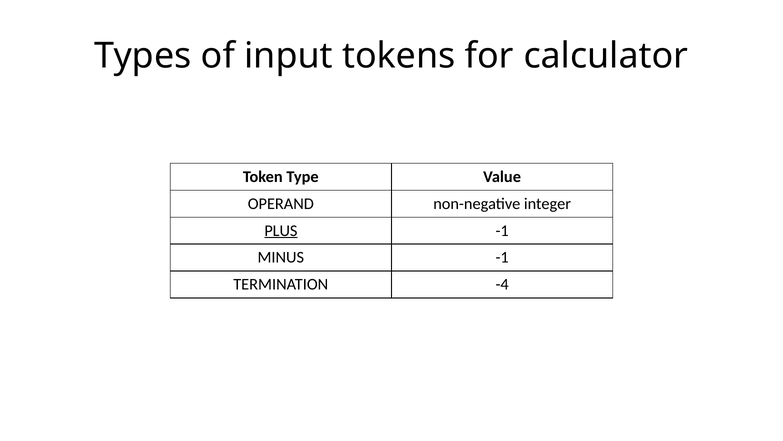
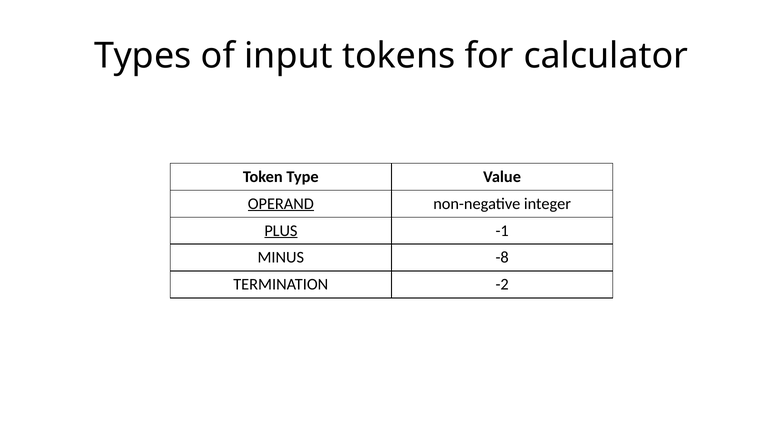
OPERAND underline: none -> present (281, 203)
MINUS -1: -1 -> -8 (502, 257)
-4: -4 -> -2 (502, 284)
